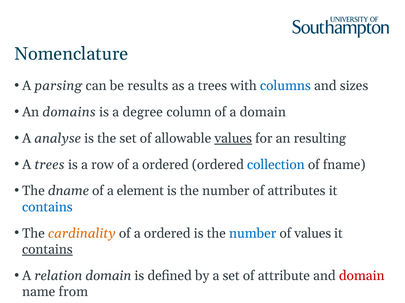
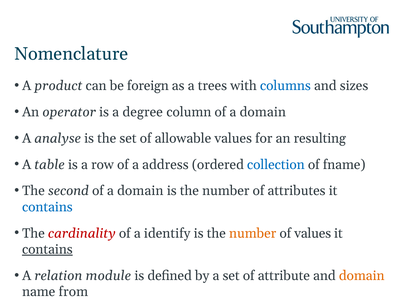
parsing: parsing -> product (58, 86)
results: results -> foreign (148, 86)
domains: domains -> operator (69, 112)
values underline: present -> none (233, 139)
trees: trees -> table (50, 165)
row of a ordered: ordered -> address (165, 165)
dname: dname -> second (69, 191)
element: element -> domain (140, 191)
cardinality colour: orange -> red (82, 234)
ordered: ordered -> identify (167, 234)
number colour: blue -> orange (253, 234)
relation domain: domain -> module (108, 276)
domain colour: red -> orange (362, 276)
